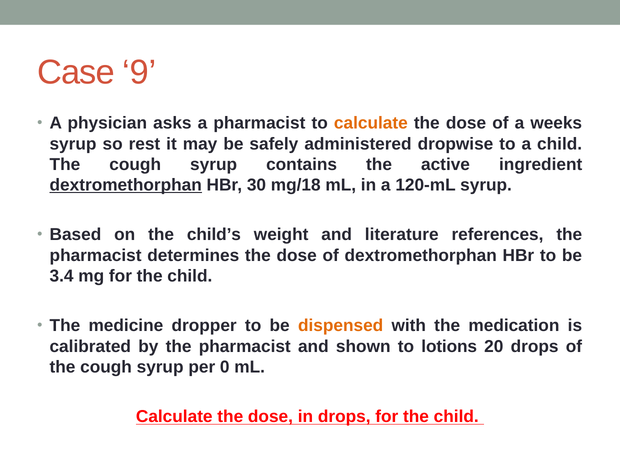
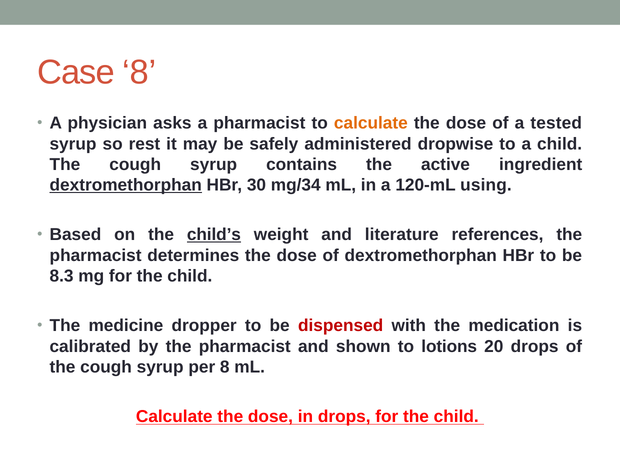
Case 9: 9 -> 8 (139, 72)
weeks: weeks -> tested (556, 123)
mg/18: mg/18 -> mg/34 (296, 185)
120-mL syrup: syrup -> using (486, 185)
child’s underline: none -> present (214, 235)
3.4: 3.4 -> 8.3 (62, 276)
dispensed colour: orange -> red (341, 326)
per 0: 0 -> 8 (225, 367)
